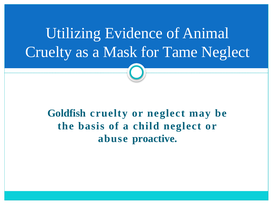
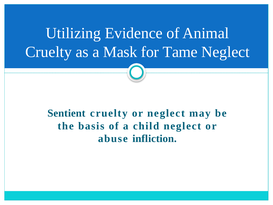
Goldfish: Goldfish -> Sentient (66, 113)
proactive: proactive -> infliction (155, 139)
